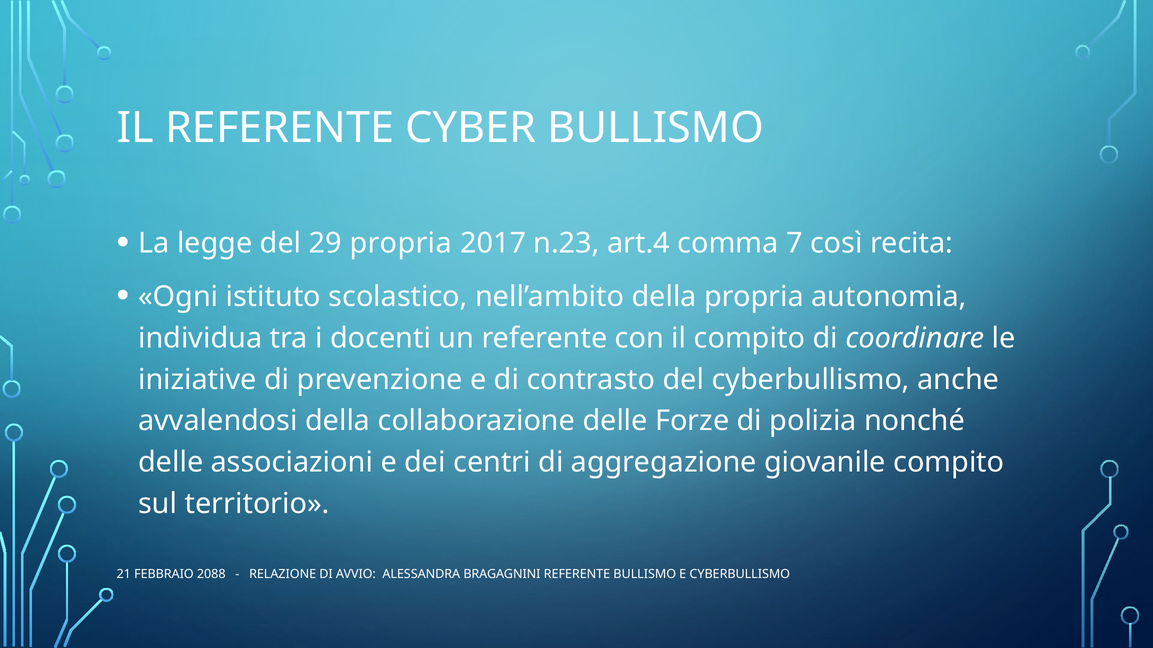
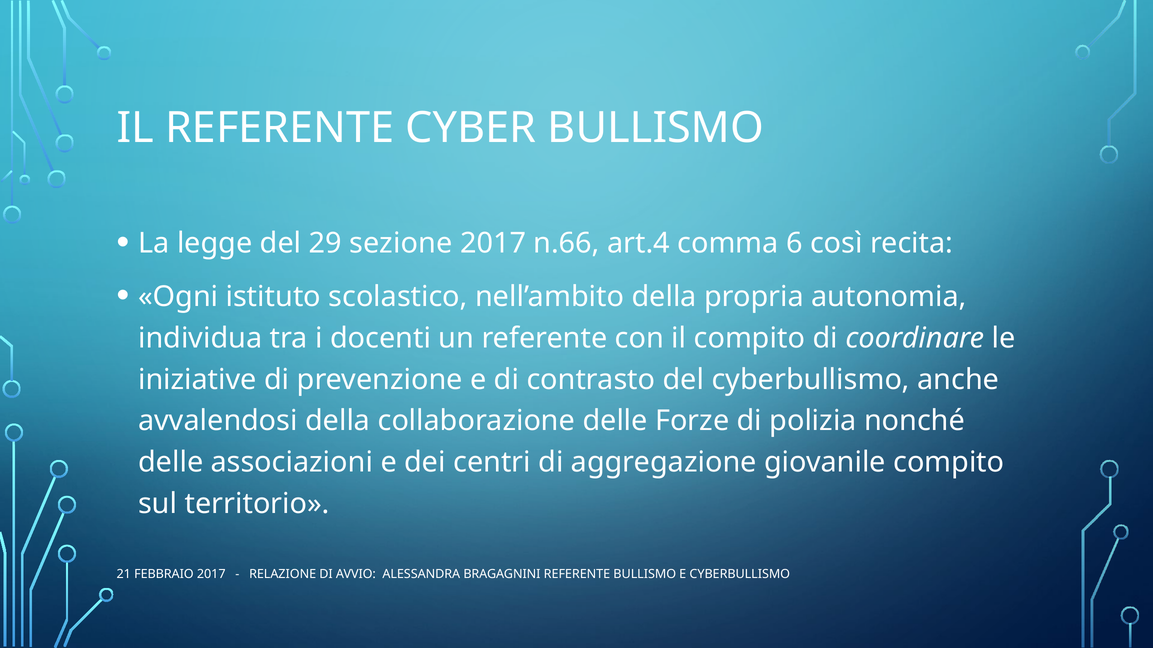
29 propria: propria -> sezione (401, 243)
n.23: n.23 -> n.66 (567, 243)
7: 7 -> 6 (794, 243)
FEBBRAIO 2088: 2088 -> 2017 (211, 574)
